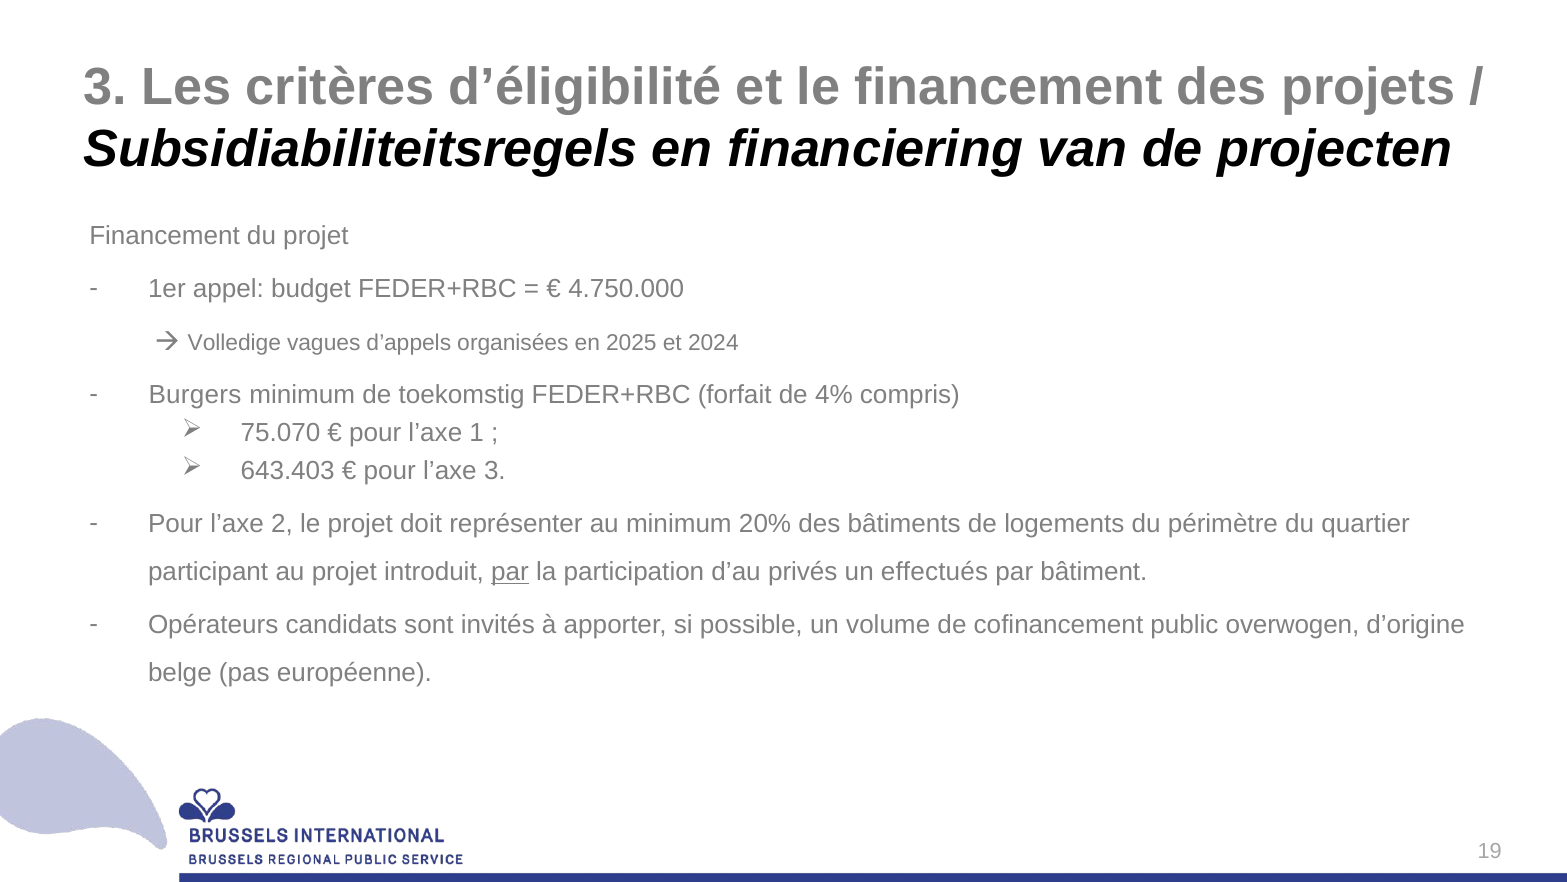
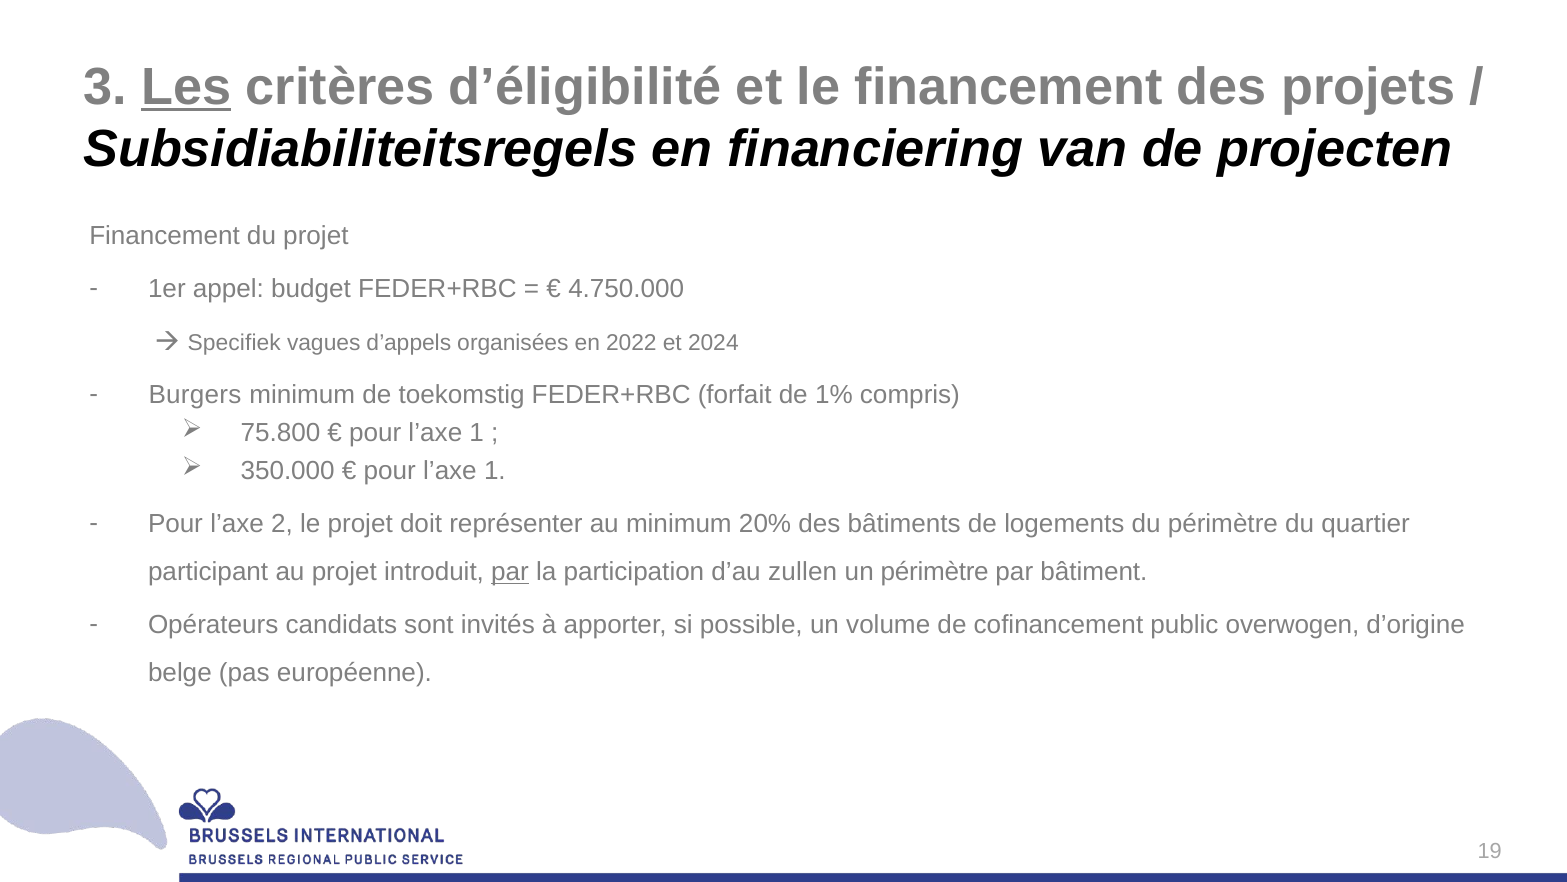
Les underline: none -> present (186, 87)
Volledige: Volledige -> Specifiek (234, 343)
2025: 2025 -> 2022 (631, 343)
4%: 4% -> 1% (834, 395)
75.070: 75.070 -> 75.800 (280, 433)
643.403: 643.403 -> 350.000 (288, 471)
3: 3 -> 1 (495, 471)
privés: privés -> zullen (803, 572)
un effectués: effectués -> périmètre (935, 572)
